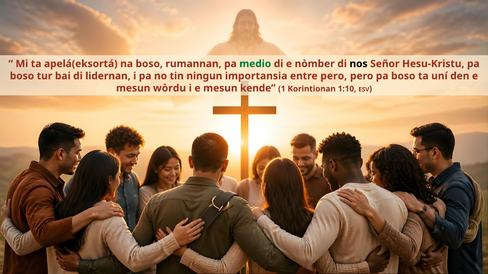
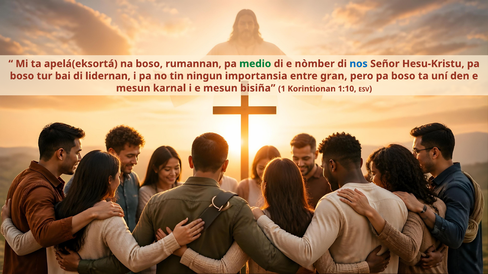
nos colour: black -> blue (359, 64)
entre pero: pero -> gran (334, 76)
wòrdu: wòrdu -> karnal (170, 88)
kende: kende -> bisiña (258, 88)
